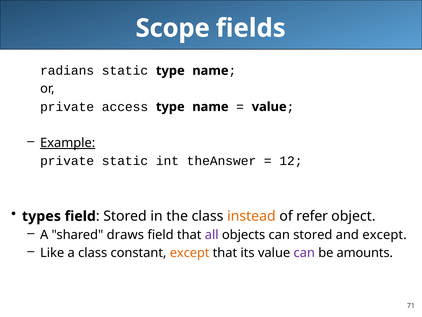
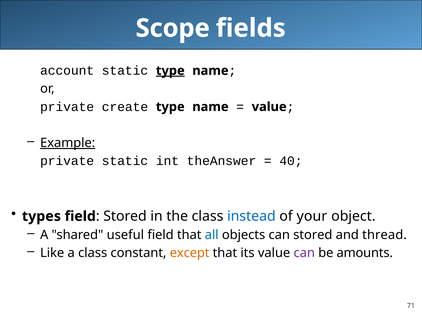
radians: radians -> account (67, 71)
type underline: none -> present (170, 71)
access: access -> create (125, 107)
12: 12 -> 40 (291, 161)
instead colour: orange -> blue (251, 216)
refer: refer -> your (312, 216)
draws: draws -> useful (125, 235)
all colour: purple -> blue (212, 235)
and except: except -> thread (385, 235)
